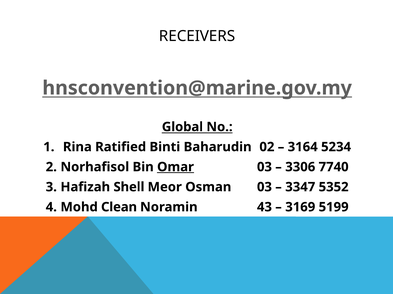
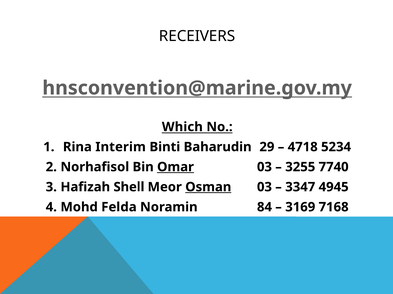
Global: Global -> Which (182, 127)
Ratified: Ratified -> Interim (121, 147)
02: 02 -> 29 (267, 147)
3164: 3164 -> 4718 (303, 147)
3306: 3306 -> 3255 (300, 167)
Osman underline: none -> present (208, 187)
5352: 5352 -> 4945 (334, 187)
Clean: Clean -> Felda (119, 208)
43: 43 -> 84 (264, 208)
5199: 5199 -> 7168 (334, 208)
